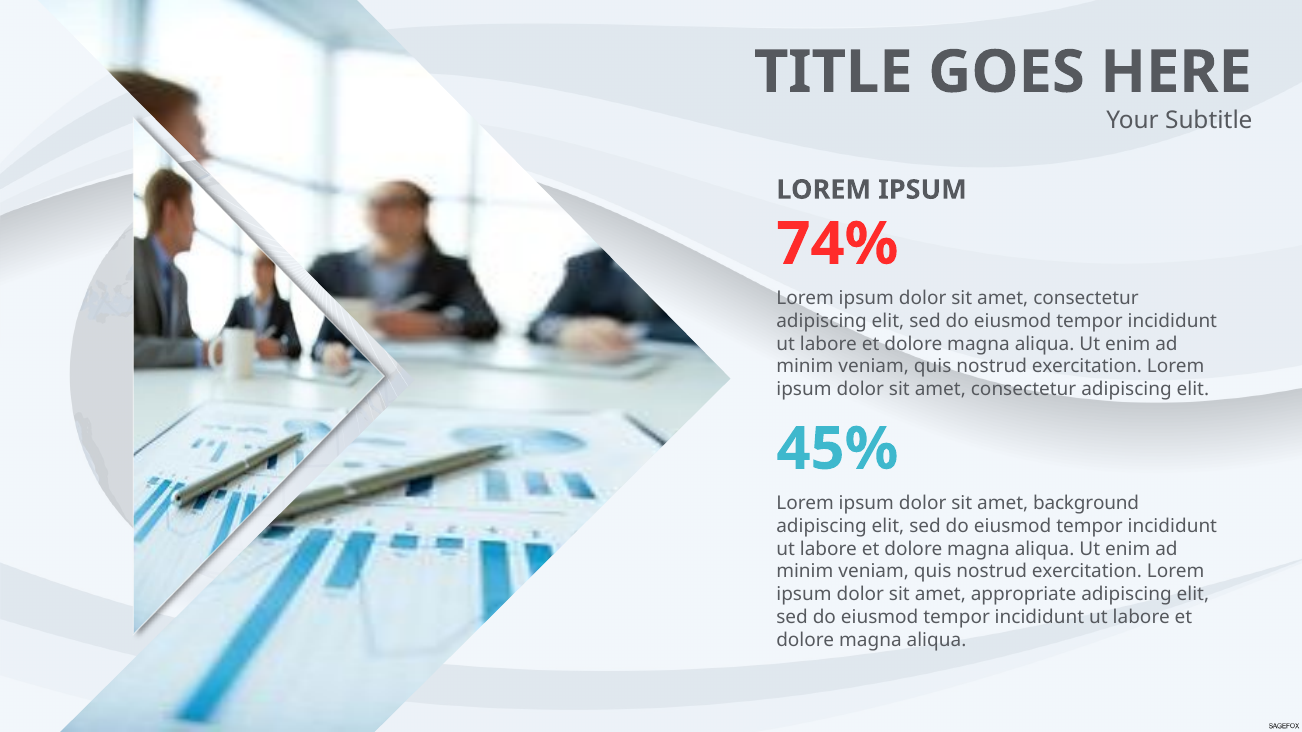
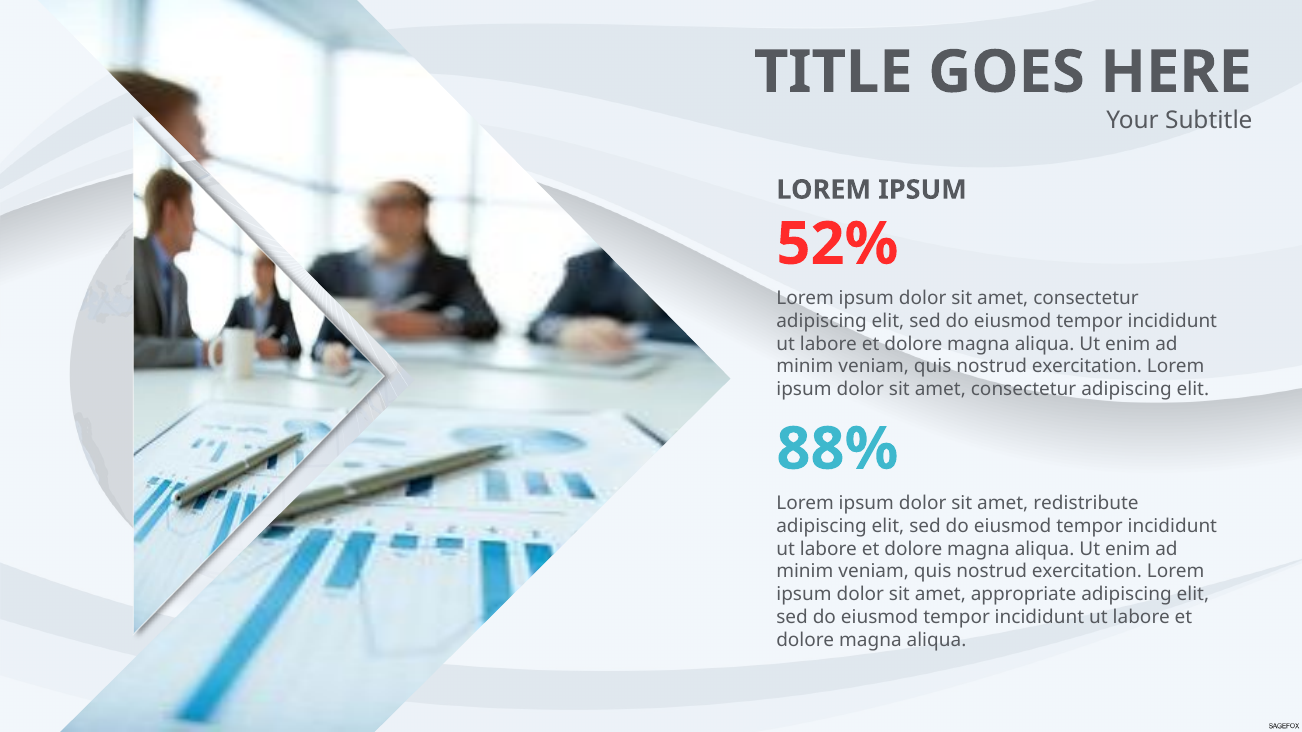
74%: 74% -> 52% (837, 244)
45%: 45% -> 88% (837, 449)
background: background -> redistribute (1086, 503)
